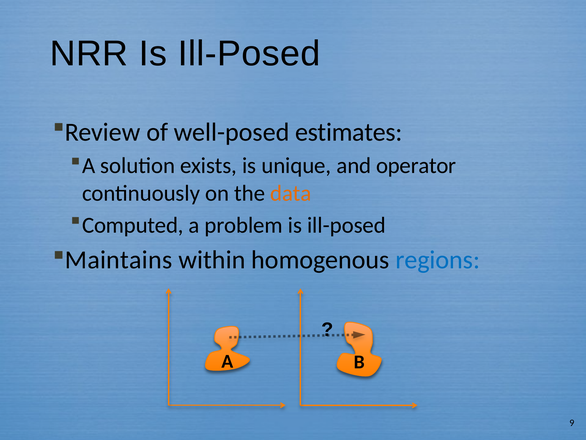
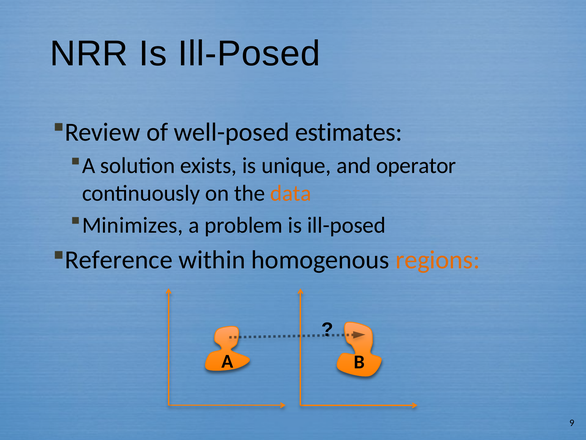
Computed: Computed -> Minimizes (133, 225)
Maintains: Maintains -> Reference (119, 260)
regions colour: blue -> orange (438, 260)
